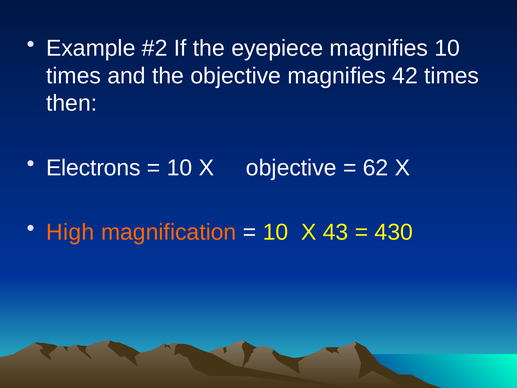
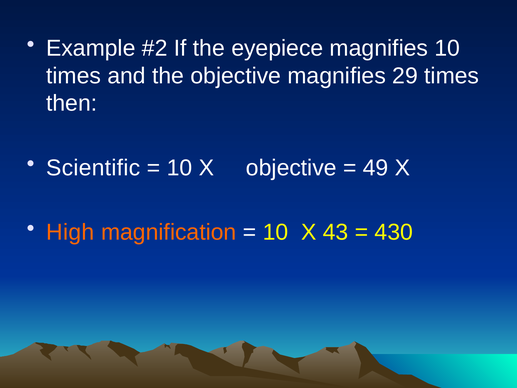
42: 42 -> 29 (405, 76)
Electrons: Electrons -> Scientific (93, 168)
62: 62 -> 49 (376, 168)
